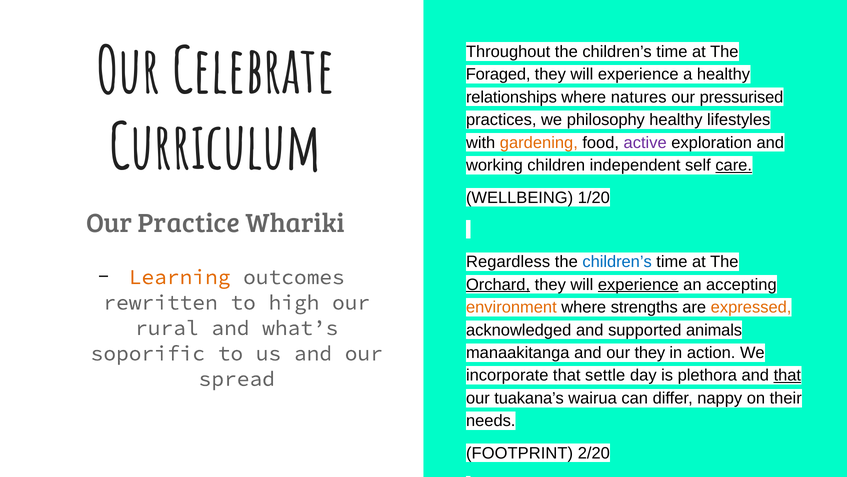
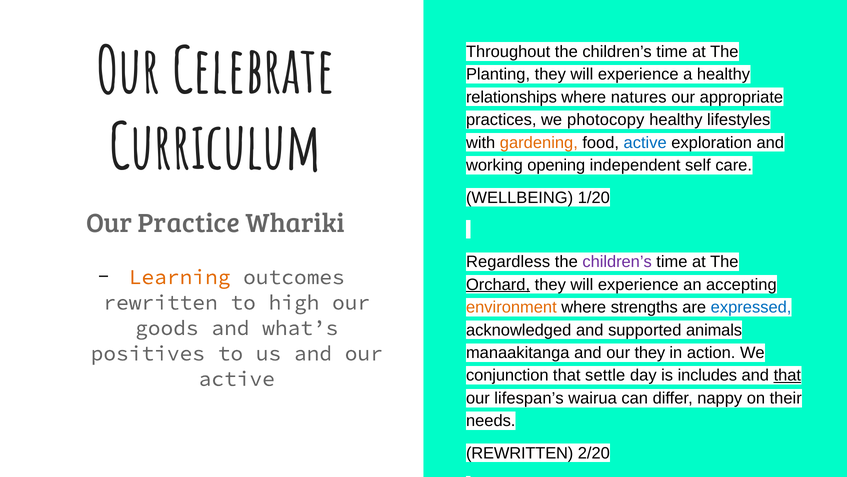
Foraged: Foraged -> Planting (498, 74)
pressurised: pressurised -> appropriate (741, 97)
philosophy: philosophy -> photocopy (606, 120)
active colour: purple -> blue (645, 143)
children: children -> opening (556, 165)
care underline: present -> none (734, 165)
children’s colour: blue -> purple (617, 262)
experience underline: present -> none (638, 284)
expressed colour: orange -> blue (751, 307)
rural: rural -> goods (167, 328)
soporific: soporific -> positives (148, 353)
incorporate: incorporate -> conjunction (507, 375)
plethora: plethora -> includes (707, 375)
spread: spread -> active (237, 378)
tuakana’s: tuakana’s -> lifespan’s (529, 398)
FOOTPRINT: FOOTPRINT -> REWRITTEN (520, 453)
